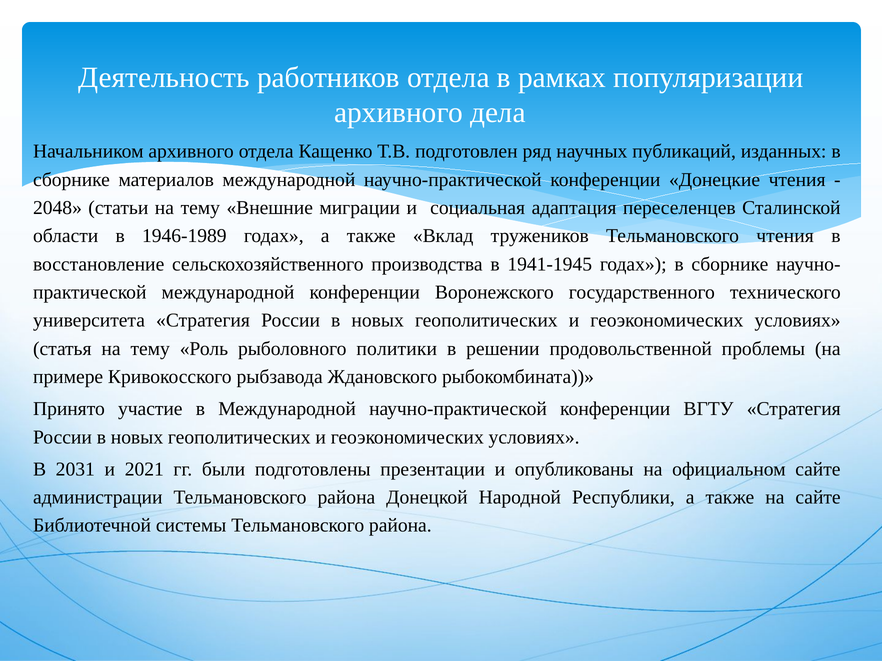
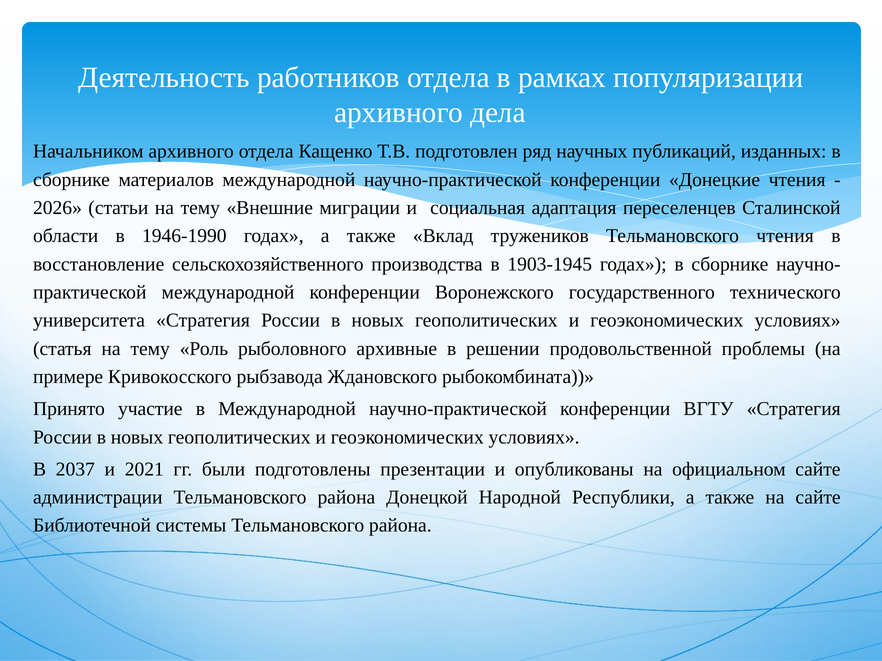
2048: 2048 -> 2026 (58, 208)
1946-1989: 1946-1989 -> 1946-1990 (184, 236)
1941-1945: 1941-1945 -> 1903-1945 (550, 264)
политики: политики -> архивные (397, 349)
2031: 2031 -> 2037 (75, 470)
